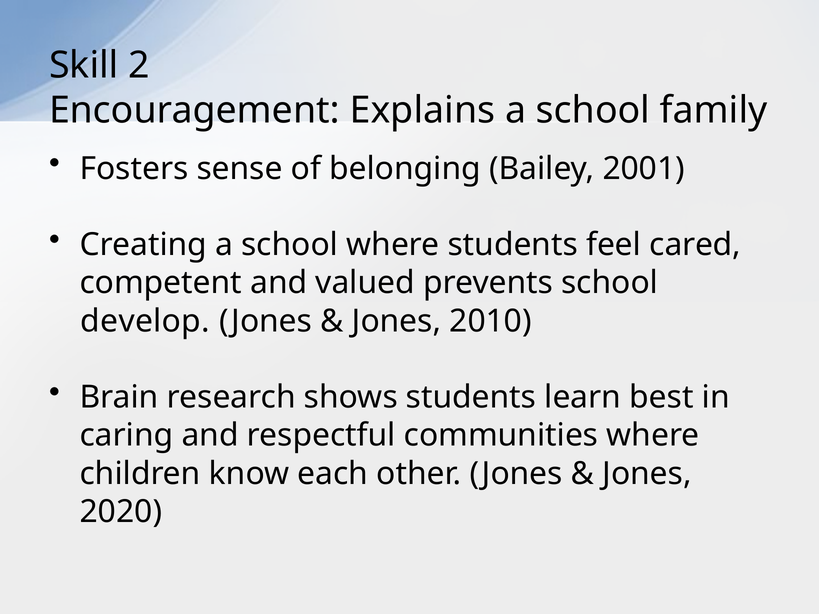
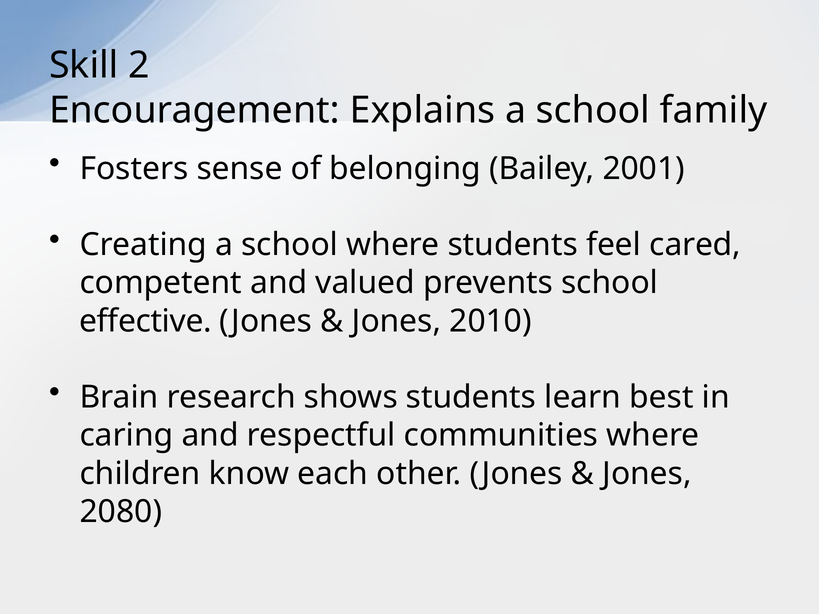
develop: develop -> effective (145, 321)
2020: 2020 -> 2080 (121, 512)
